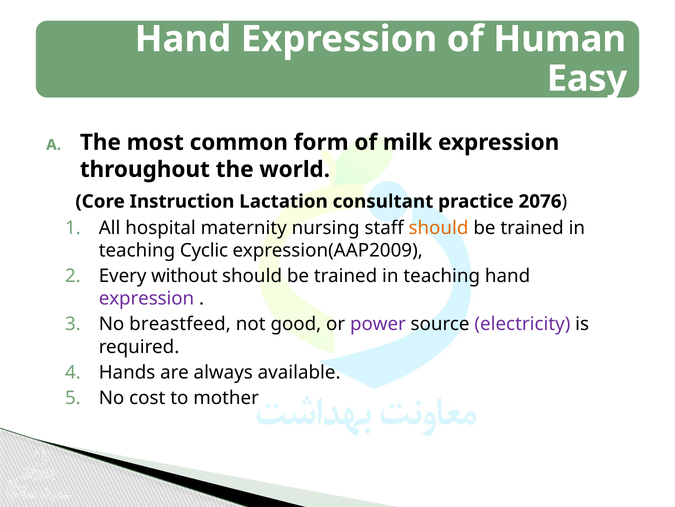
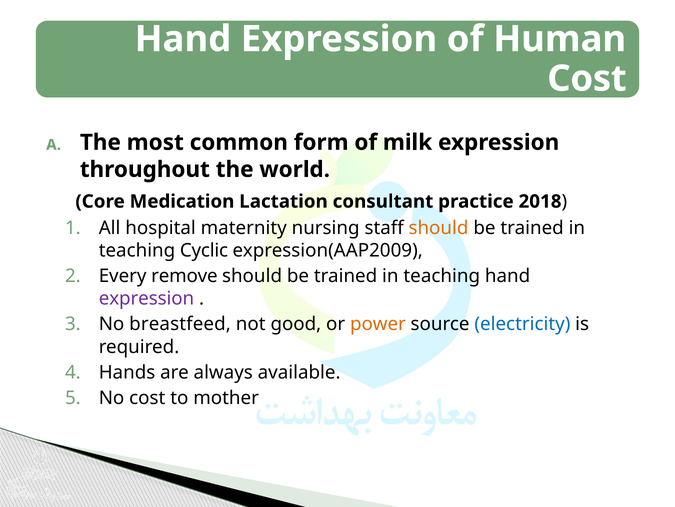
Easy: Easy -> Cost (587, 79)
Instruction: Instruction -> Medication (182, 201)
2076: 2076 -> 2018 (540, 201)
without: without -> remove (184, 276)
power colour: purple -> orange (378, 324)
electricity colour: purple -> blue (522, 324)
